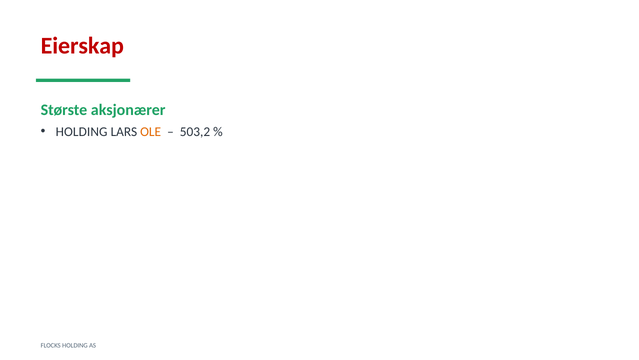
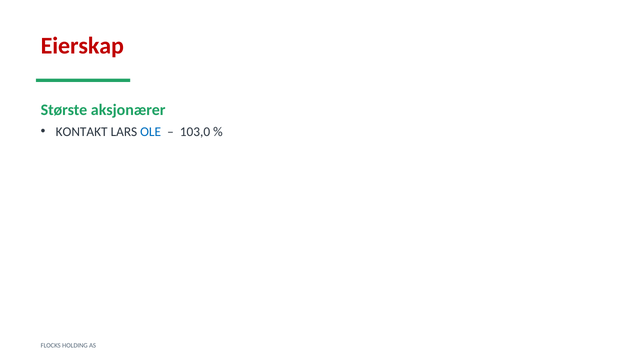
HOLDING: HOLDING -> KONTAKT (82, 131)
OLE colour: orange -> blue (151, 131)
503,2: 503,2 -> 103,0 (195, 131)
